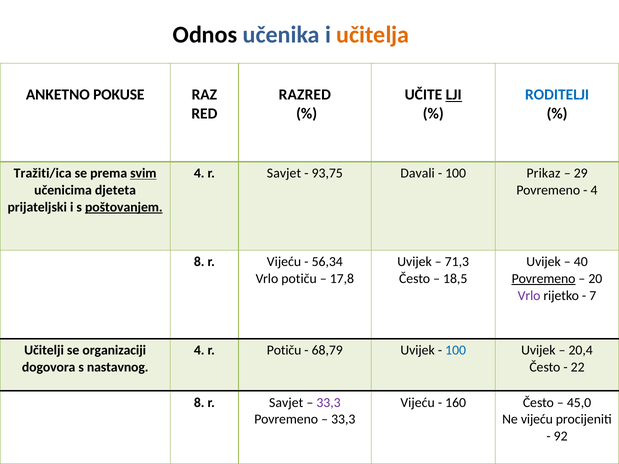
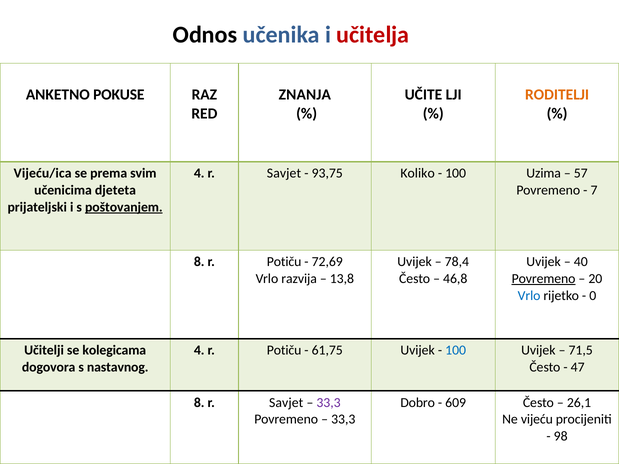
učitelja colour: orange -> red (373, 35)
RAZRED: RAZRED -> ZNANJA (305, 95)
LJI underline: present -> none (454, 95)
RODITELJI colour: blue -> orange (557, 95)
Tražiti/ica: Tražiti/ica -> Vijeću/ica (43, 173)
svim underline: present -> none (143, 173)
Davali: Davali -> Koliko (418, 173)
Prikaz: Prikaz -> Uzima (544, 173)
29: 29 -> 57 (581, 173)
4: 4 -> 7 (594, 190)
8 r Vijeću: Vijeću -> Potiču (284, 262)
56,34: 56,34 -> 72,69 (327, 262)
71,3: 71,3 -> 78,4 (457, 262)
Vrlo potiču: potiču -> razvija (299, 279)
17,8: 17,8 -> 13,8 (342, 279)
18,5: 18,5 -> 46,8 (455, 279)
Vrlo colour: purple -> blue (529, 296)
7: 7 -> 0 (593, 296)
organizaciji: organizaciji -> kolegicama (114, 351)
68,79: 68,79 -> 61,75 (327, 351)
20,4: 20,4 -> 71,5 (581, 351)
22: 22 -> 47 (578, 367)
Vijeću: Vijeću -> Dobro (418, 403)
160: 160 -> 609 (456, 403)
45,0: 45,0 -> 26,1 (579, 403)
92: 92 -> 98 (561, 436)
